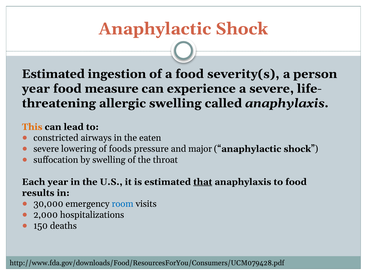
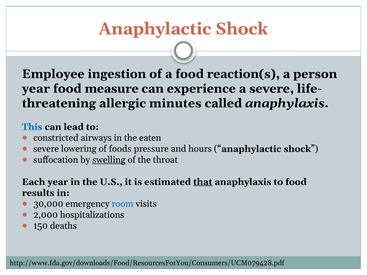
Estimated: Estimated -> Employee (53, 74)
severity(s: severity(s -> reaction(s (243, 74)
allergic swelling: swelling -> minutes (175, 103)
This colour: orange -> blue (32, 127)
major: major -> hours (200, 149)
swelling underline: none -> present (109, 160)
